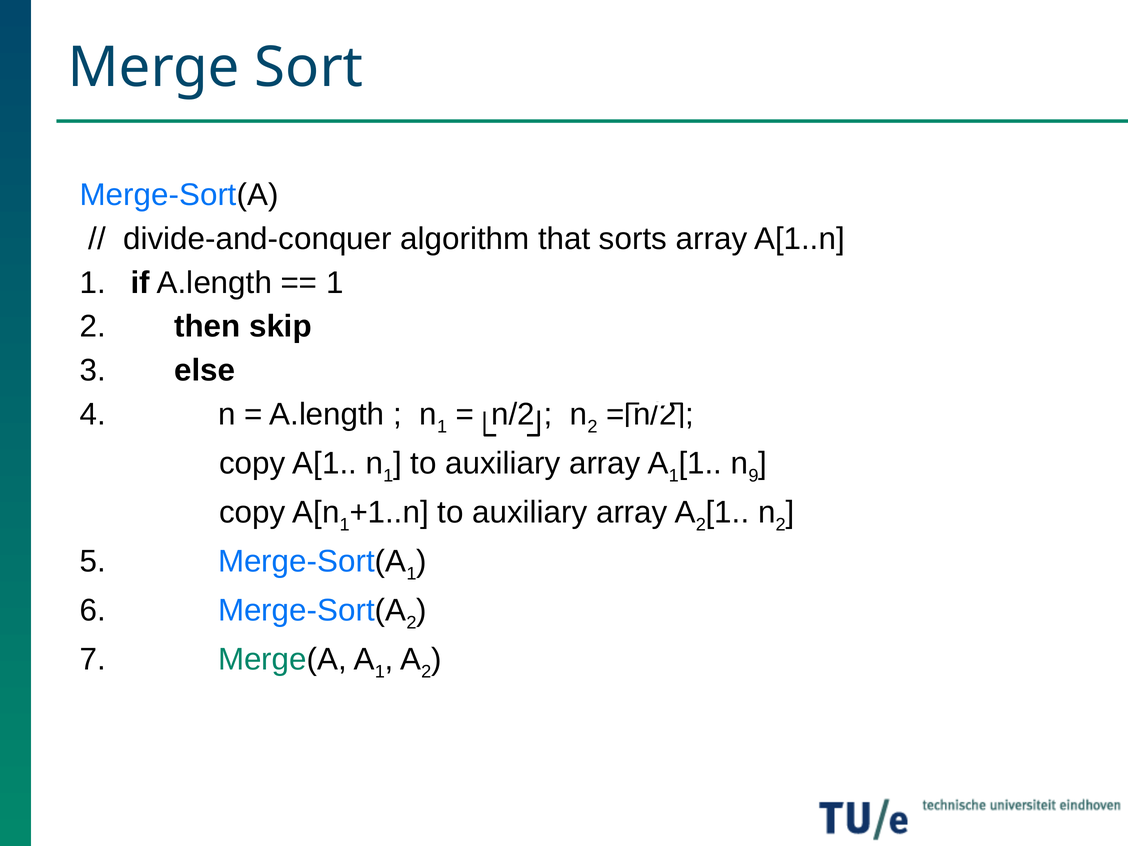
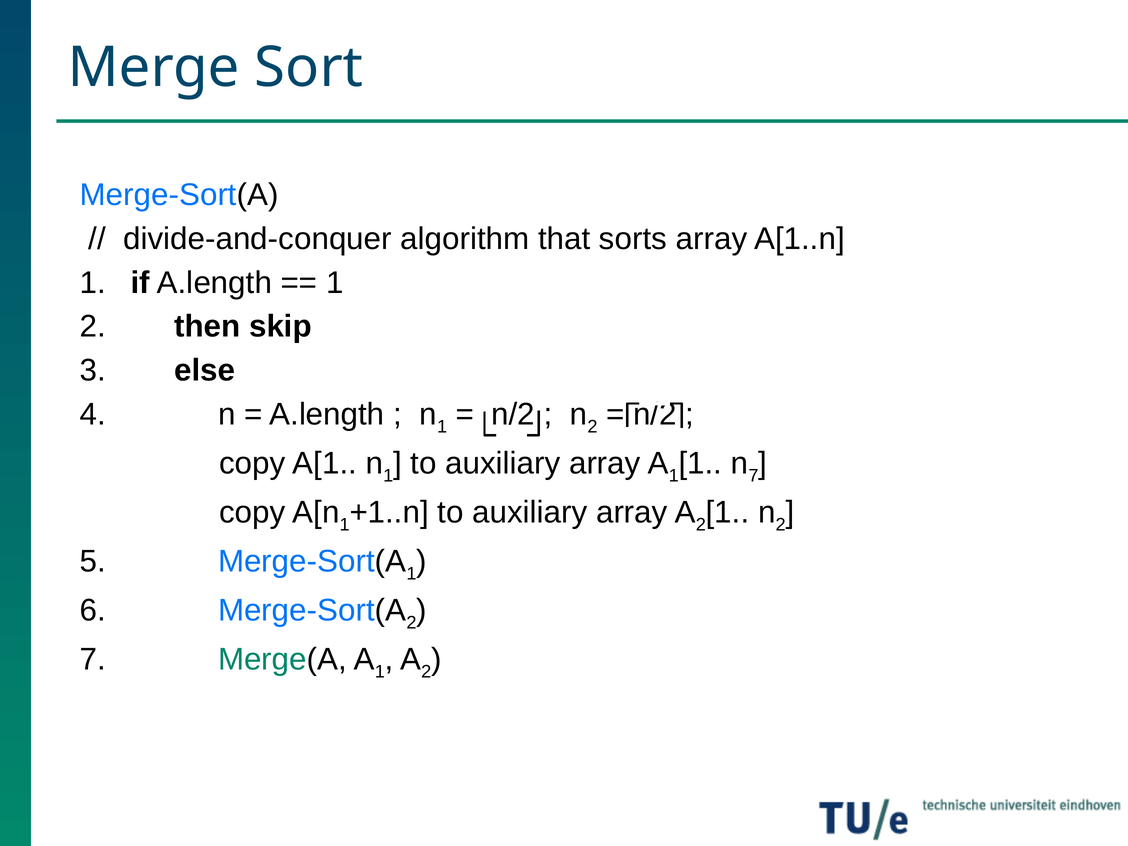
n 9: 9 -> 7 (754, 476)
